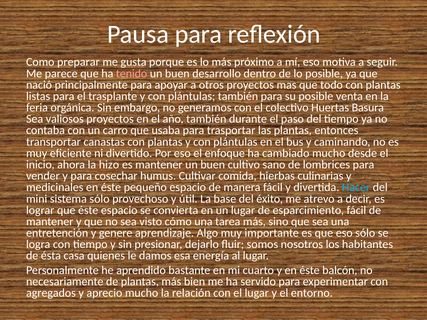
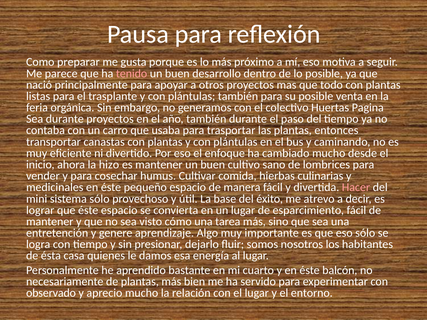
Basura: Basura -> Pagina (368, 108)
Sea valiosos: valiosos -> durante (65, 119)
Hacer colour: light blue -> pink (356, 188)
agregados: agregados -> observado (51, 293)
